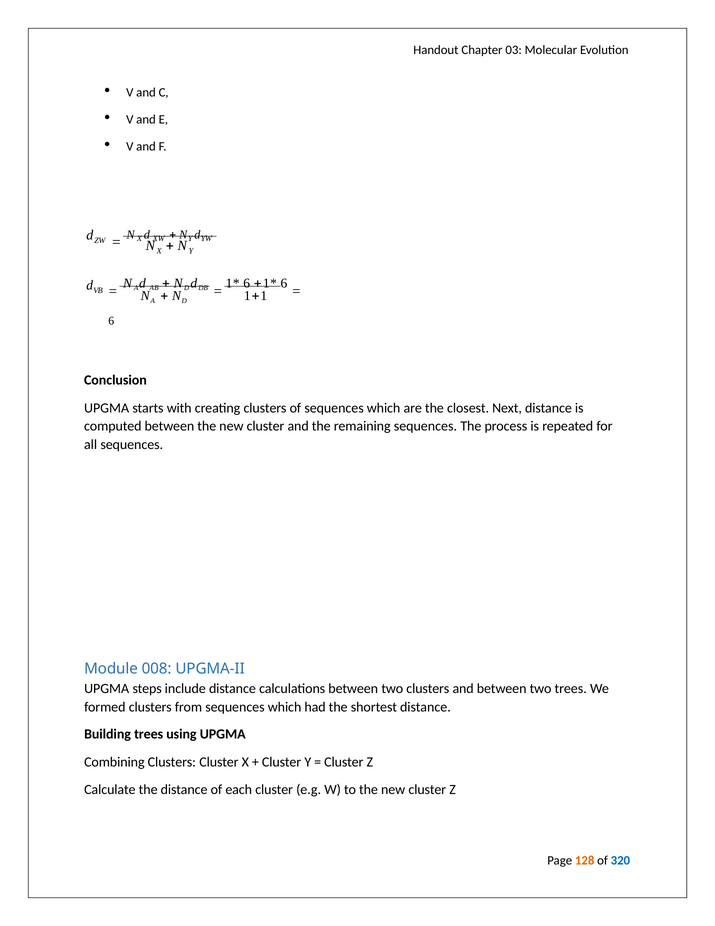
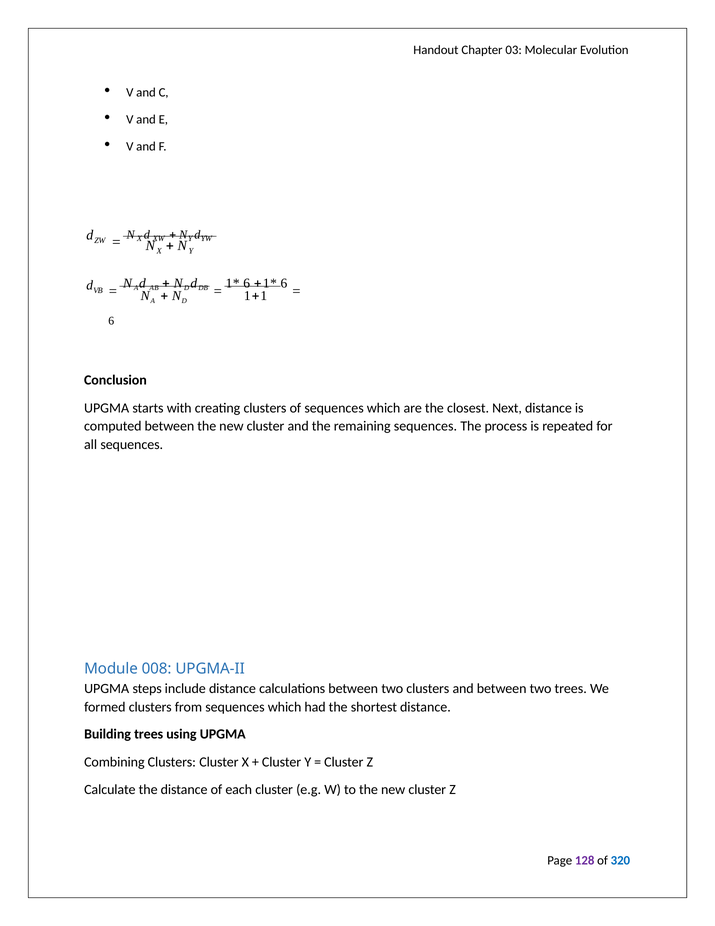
128 colour: orange -> purple (585, 860)
